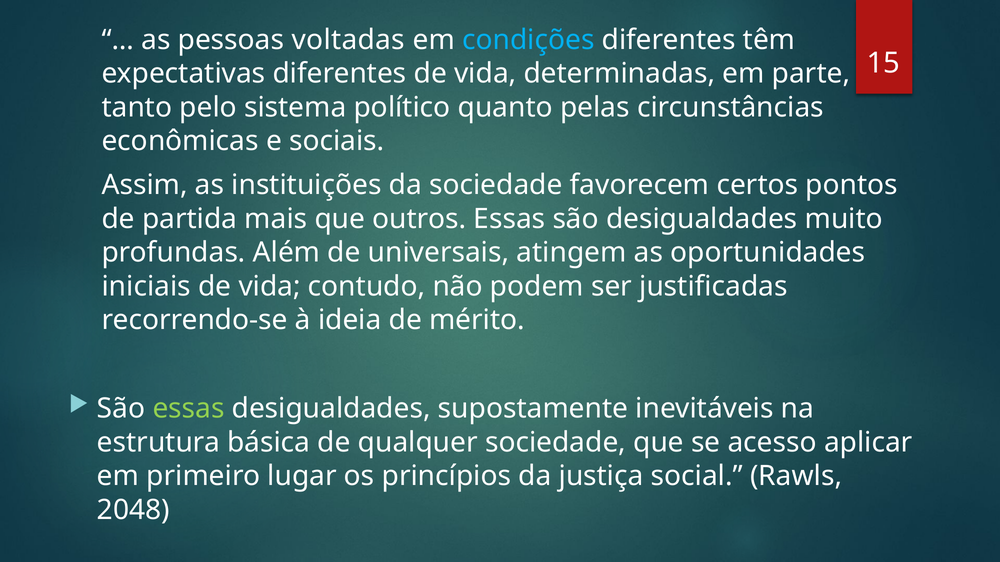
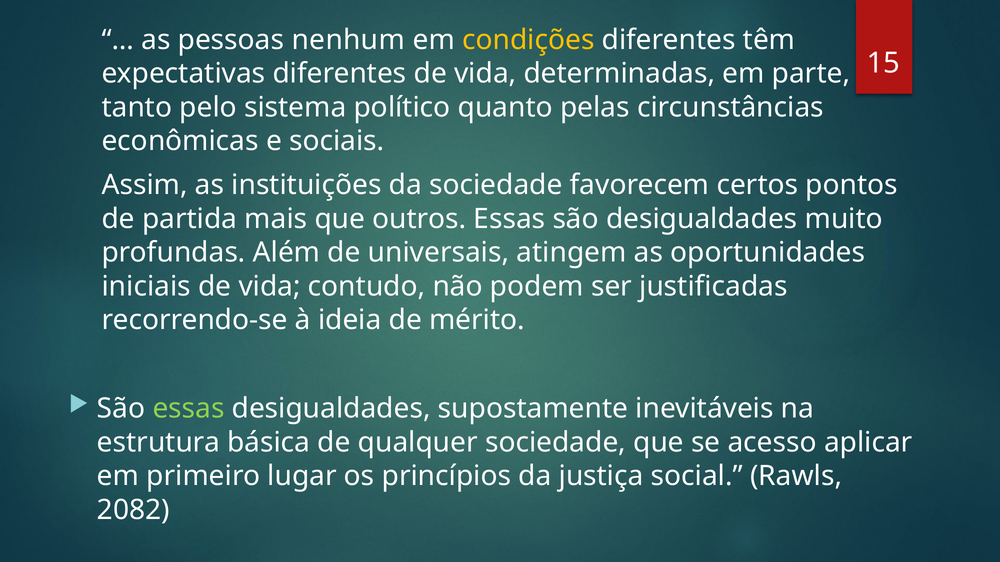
voltadas: voltadas -> nenhum (348, 40)
condições colour: light blue -> yellow (528, 40)
2048: 2048 -> 2082 (133, 510)
